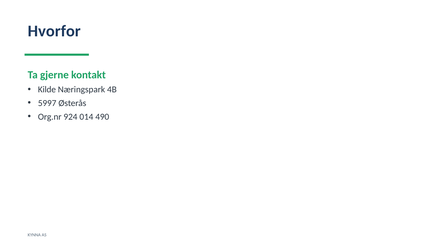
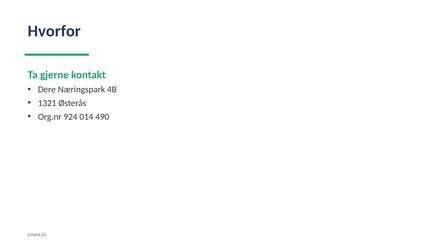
Kilde: Kilde -> Dere (47, 90)
5997: 5997 -> 1321 (47, 103)
